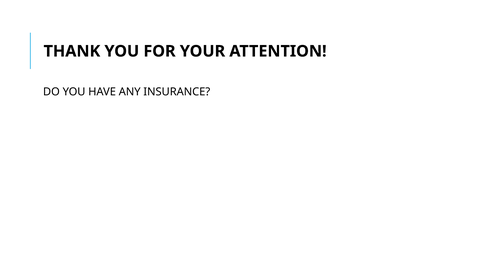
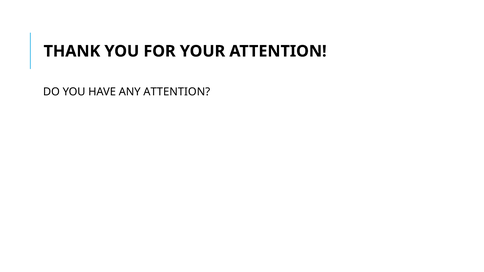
ANY INSURANCE: INSURANCE -> ATTENTION (177, 92)
